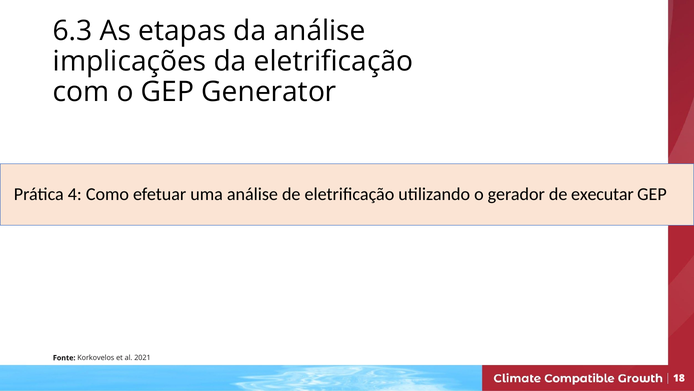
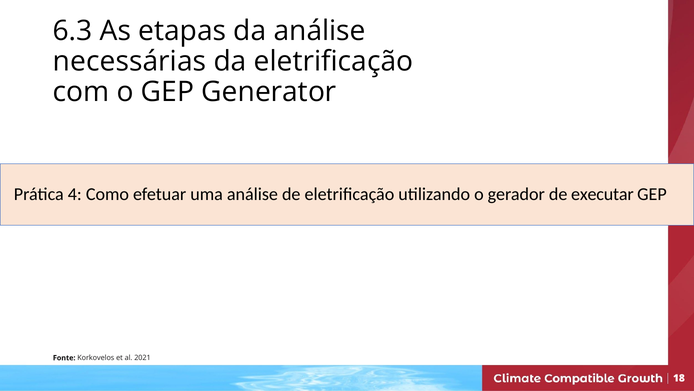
implicações: implicações -> necessárias (130, 62)
